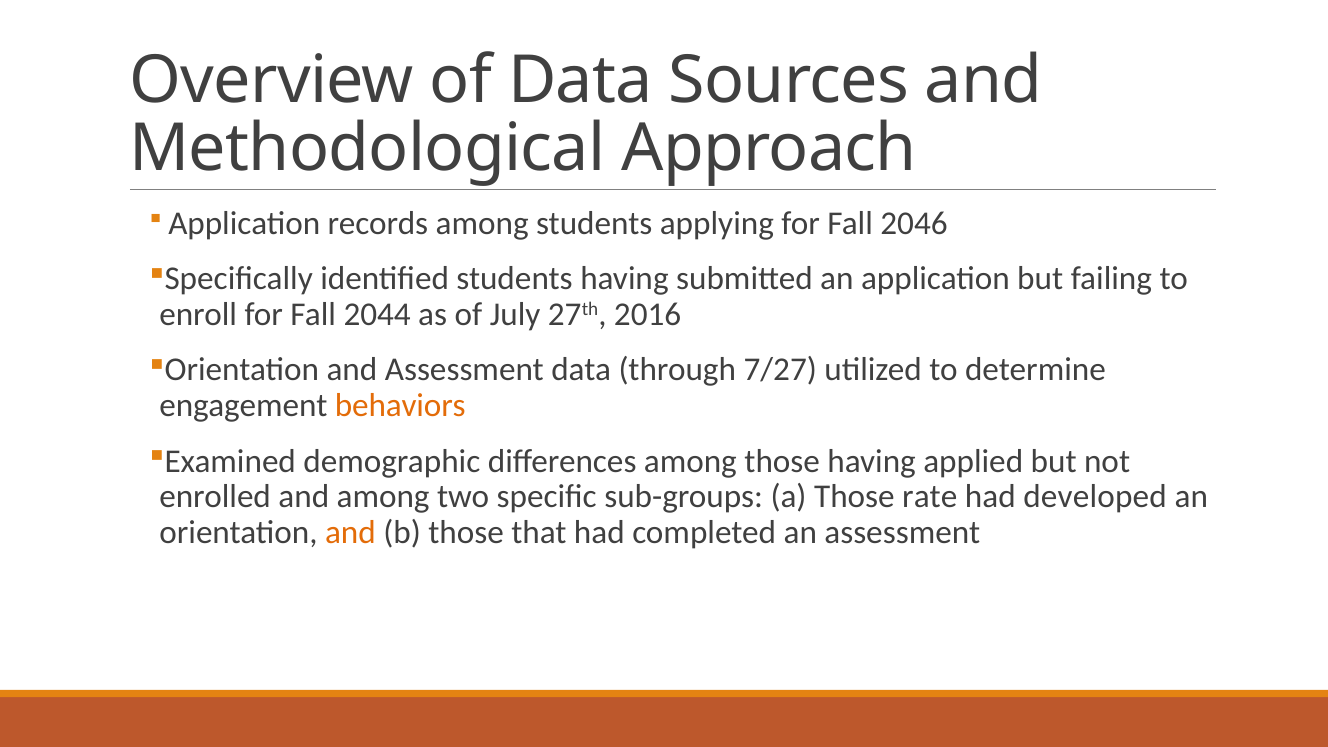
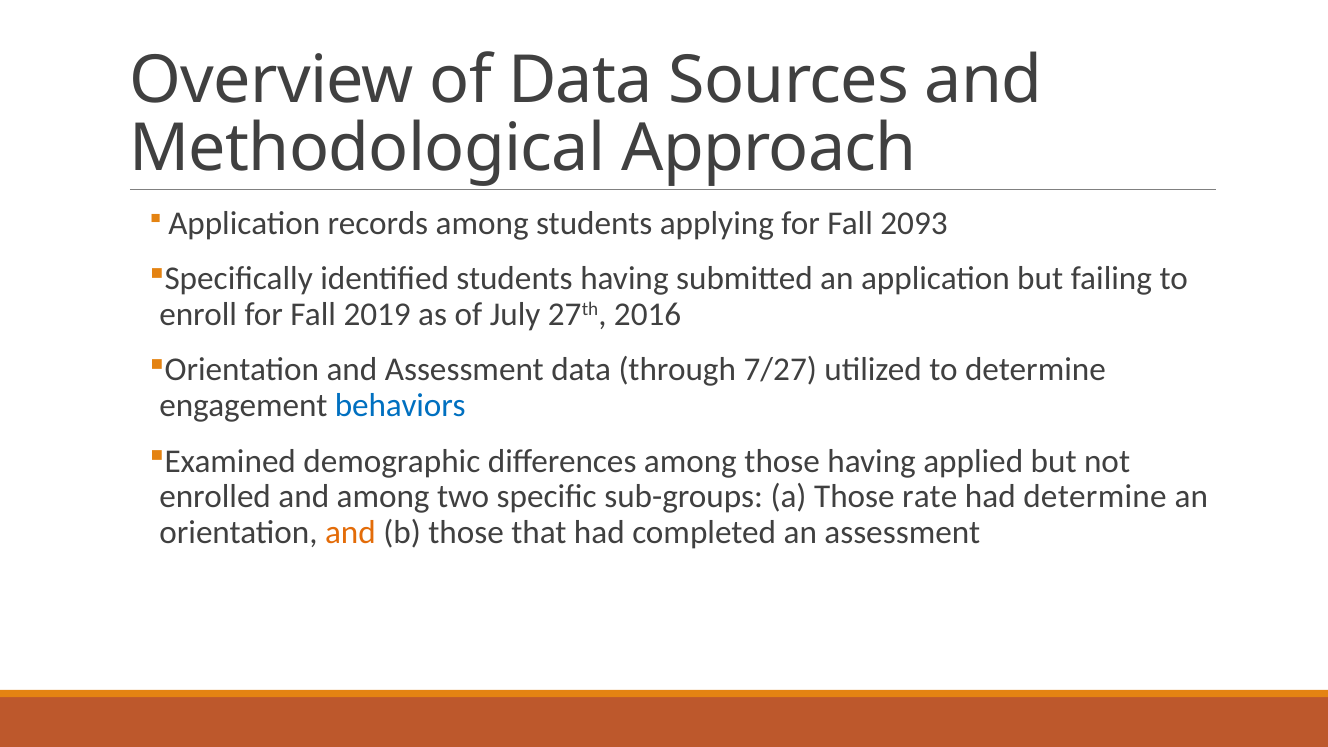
2046: 2046 -> 2093 (914, 224)
2044: 2044 -> 2019 (377, 315)
behaviors colour: orange -> blue (400, 406)
had developed: developed -> determine (1095, 497)
